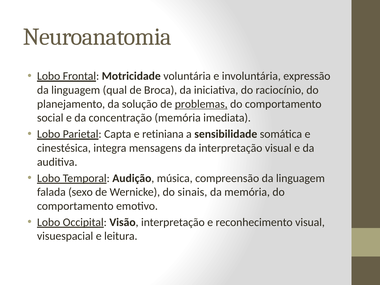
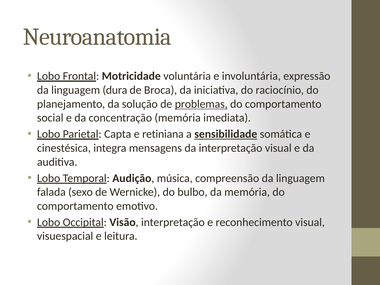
qual: qual -> dura (115, 90)
sensibilidade underline: none -> present (226, 134)
sinais: sinais -> bulbo (192, 192)
